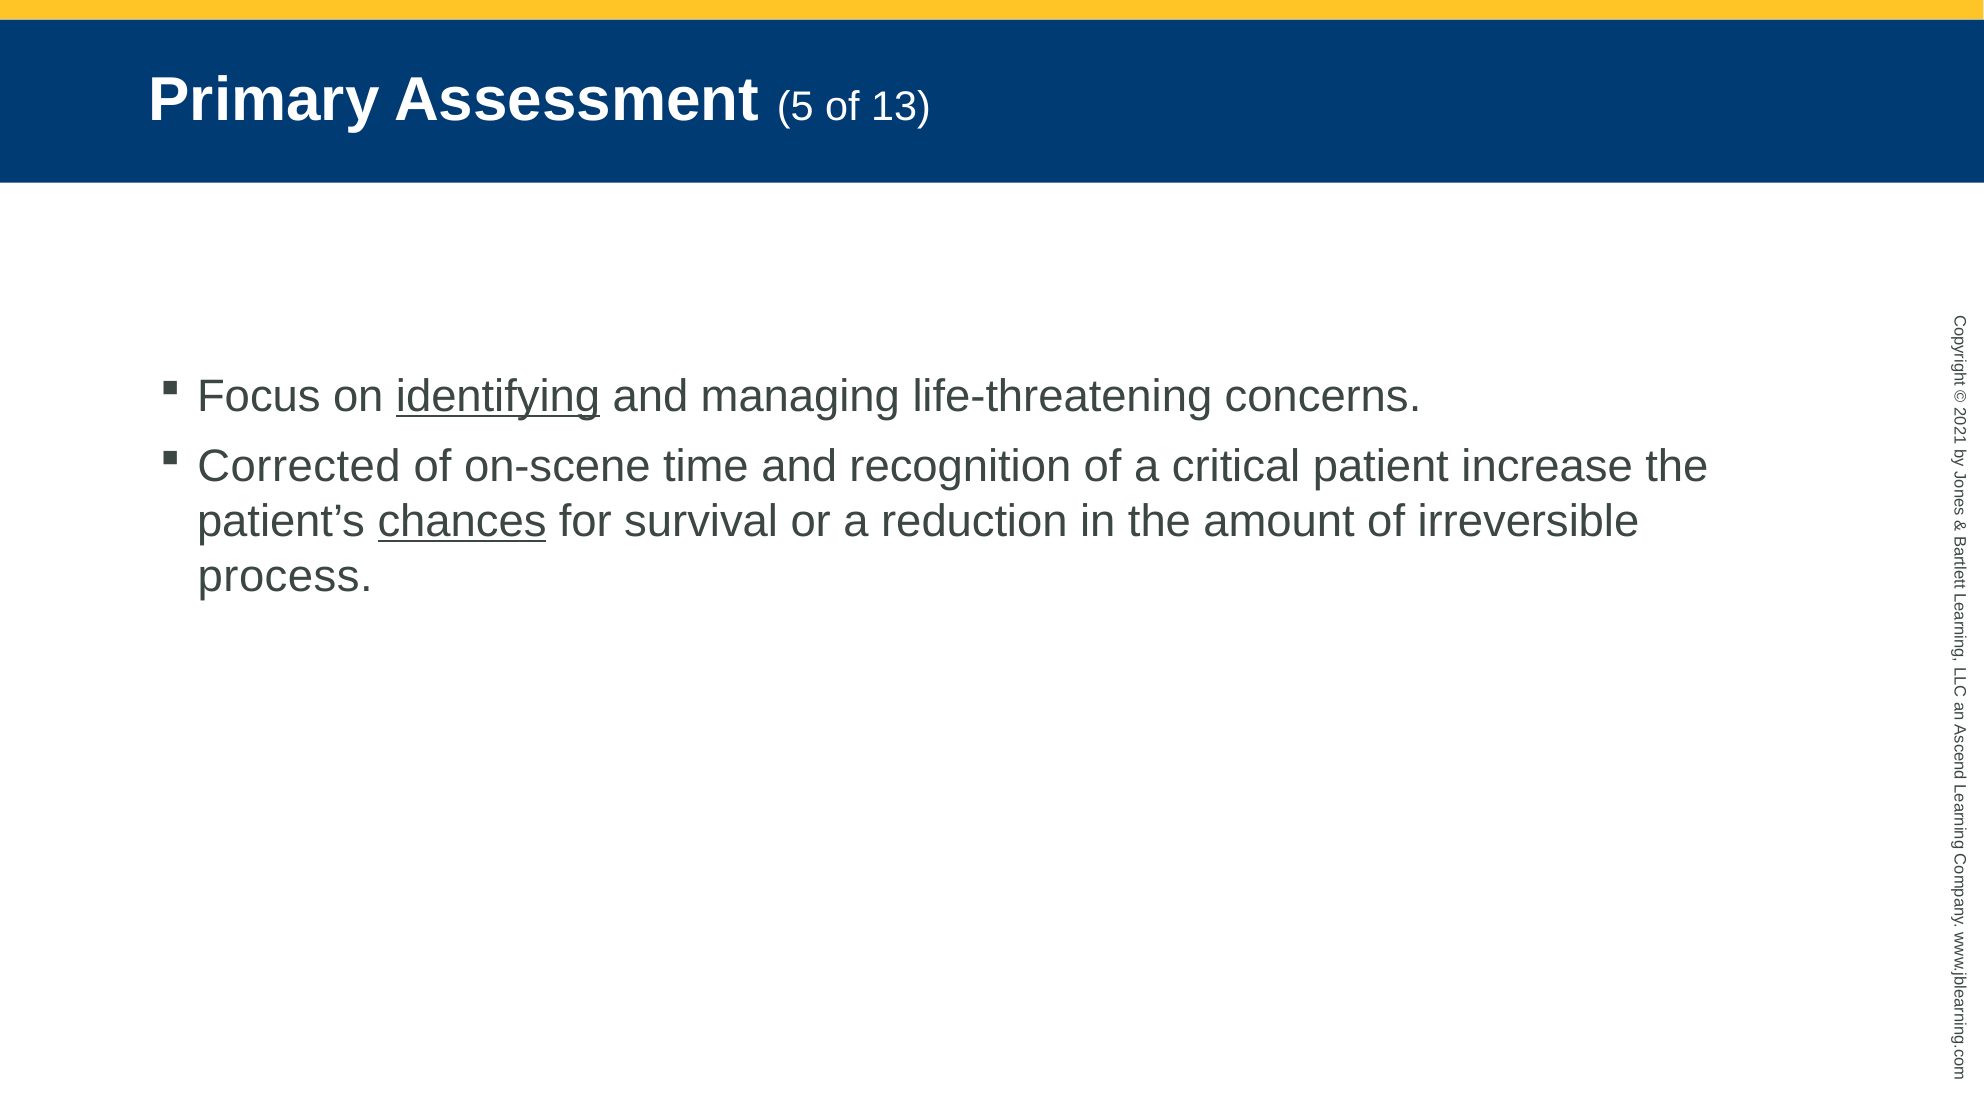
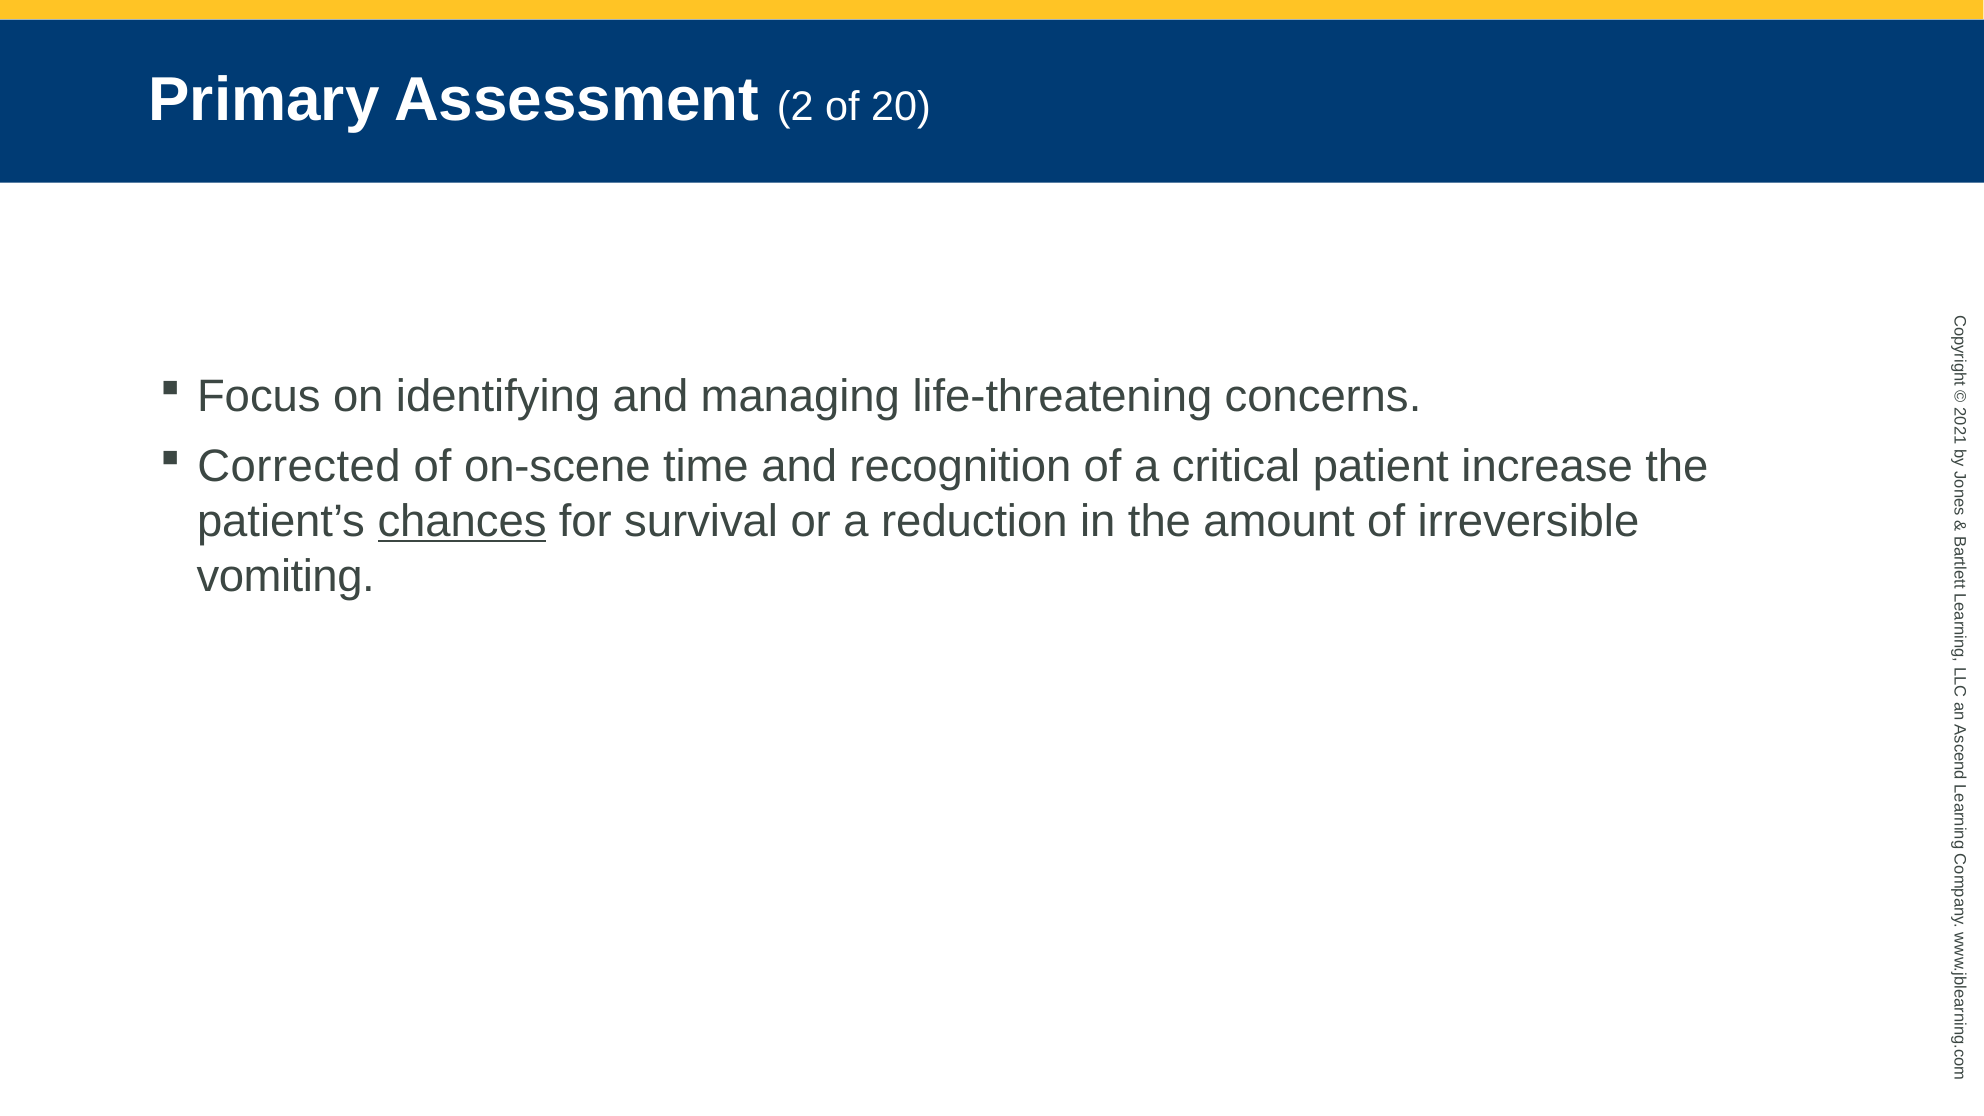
Assessment 5: 5 -> 2 (795, 107)
13: 13 -> 20 (901, 107)
identifying underline: present -> none (498, 396)
process: process -> vomiting (286, 576)
